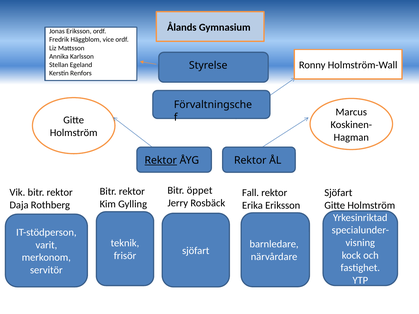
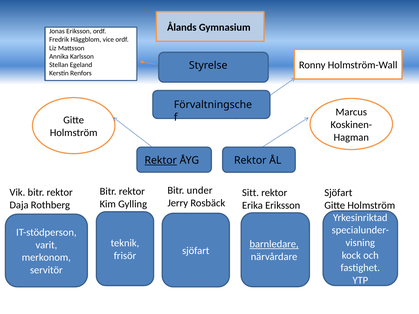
öppet: öppet -> under (200, 191)
Fall: Fall -> Sitt (250, 193)
barnledare underline: none -> present (274, 244)
